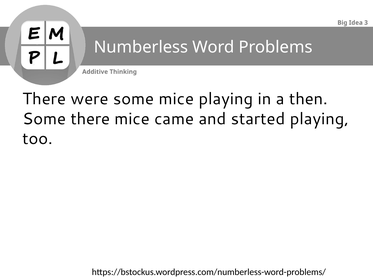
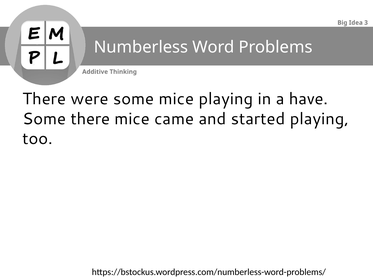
then: then -> have (309, 99)
